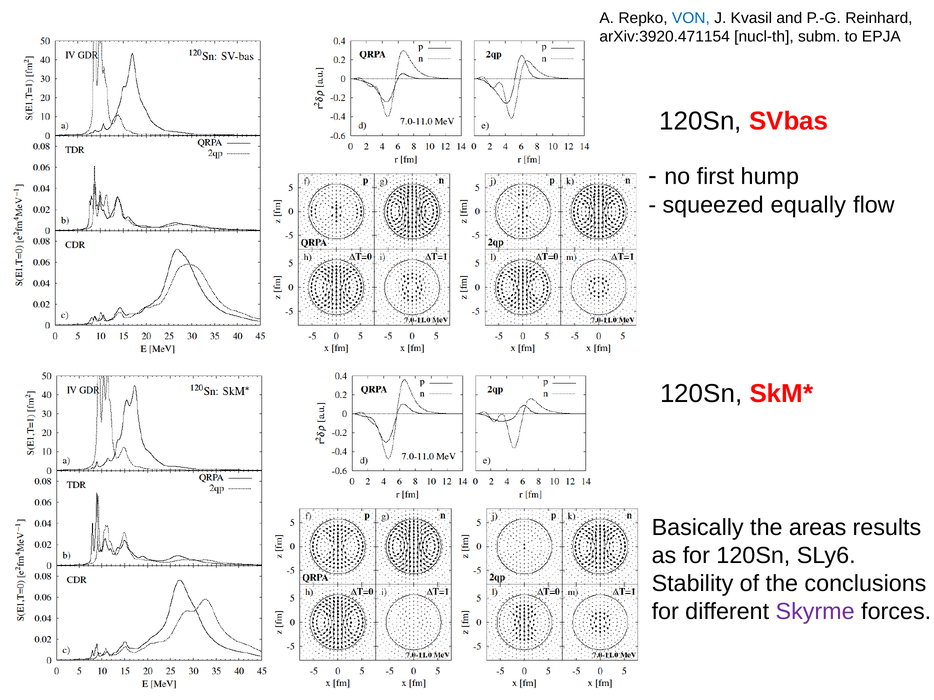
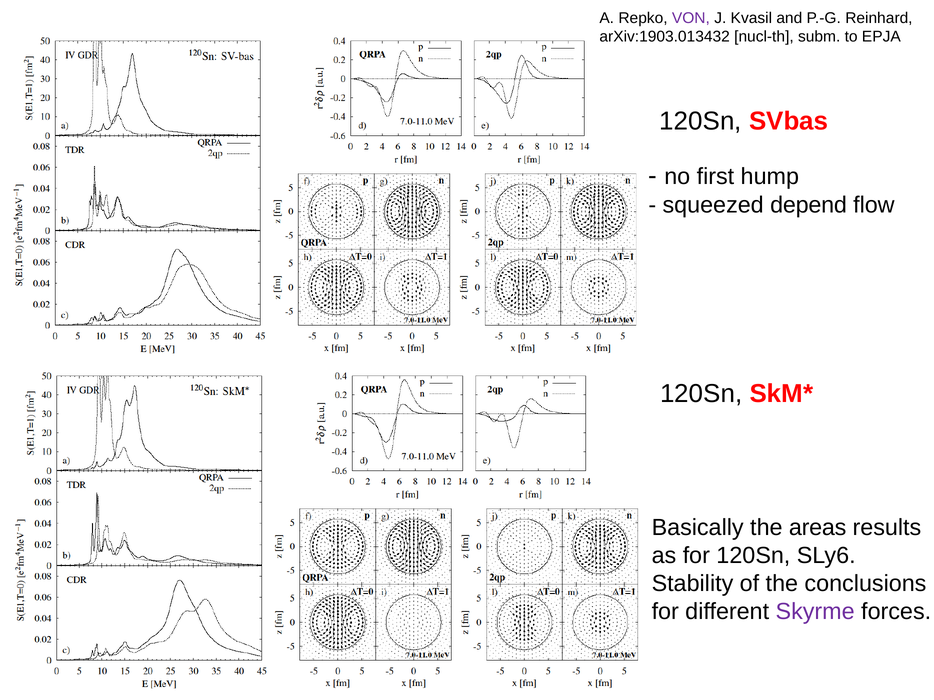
VON colour: blue -> purple (691, 18)
arXiv:3920.471154: arXiv:3920.471154 -> arXiv:1903.013432 (665, 37)
equally: equally -> depend (809, 205)
